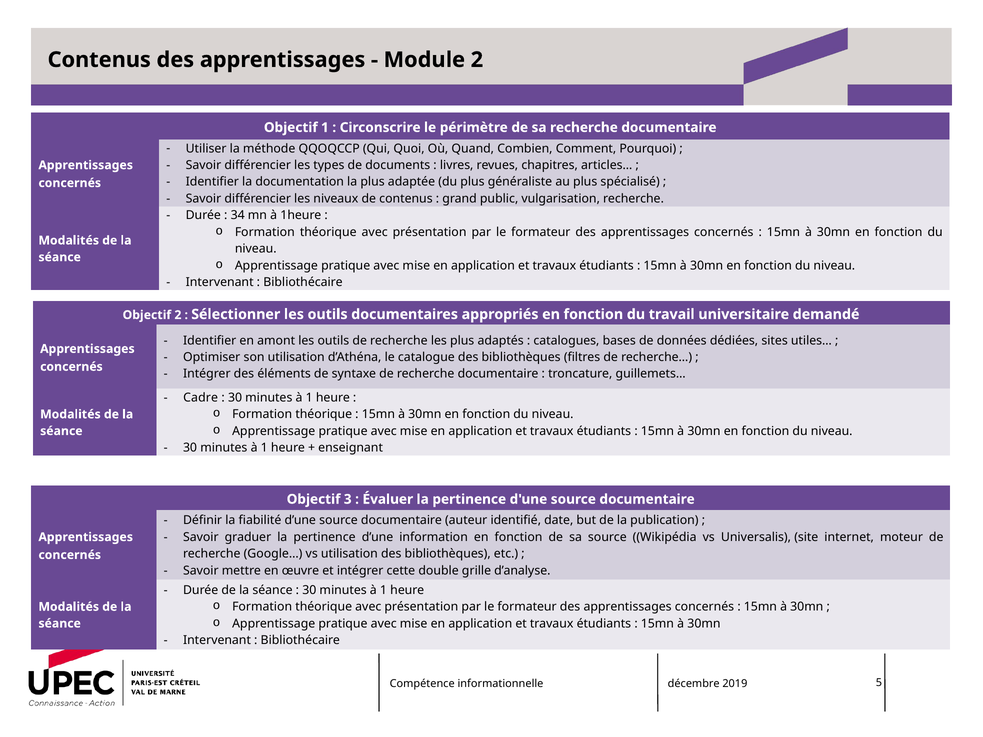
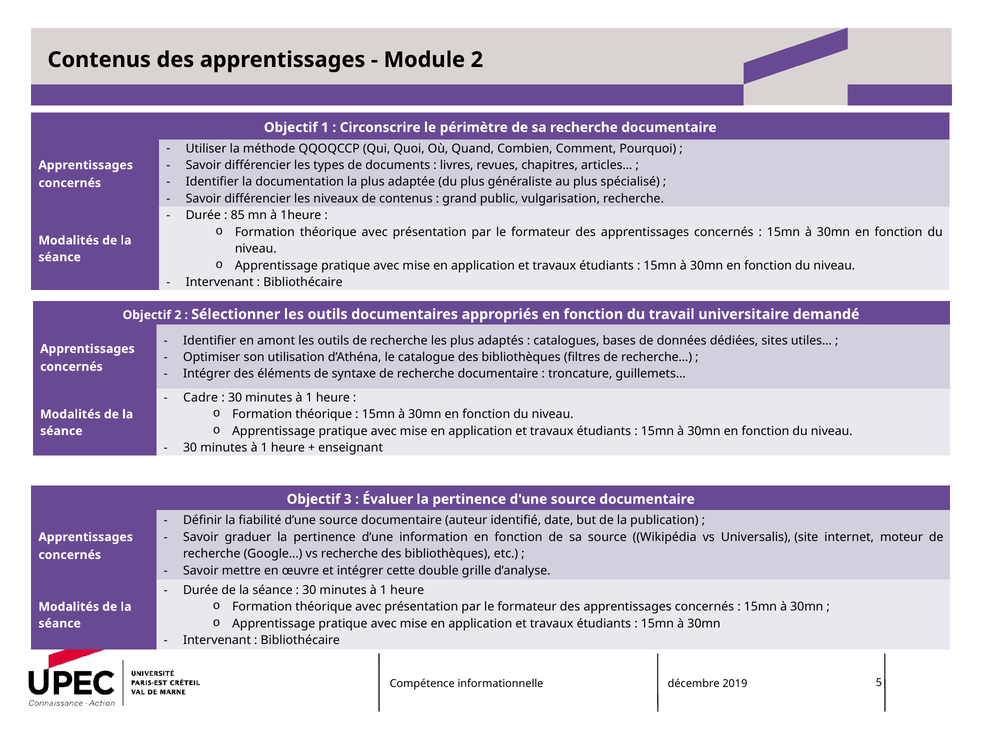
34: 34 -> 85 (238, 215)
vs utilisation: utilisation -> recherche (349, 554)
